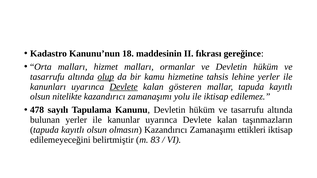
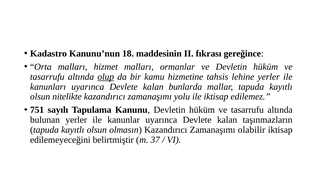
Devlete underline: present -> none (124, 87)
gösteren: gösteren -> bunlarda (185, 87)
478: 478 -> 751 (37, 110)
ettikleri: ettikleri -> olabilir (252, 130)
83: 83 -> 37 (155, 140)
